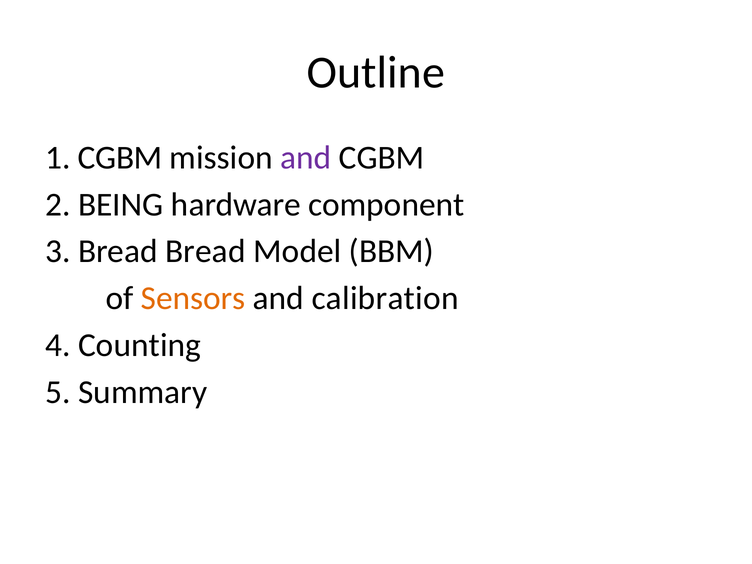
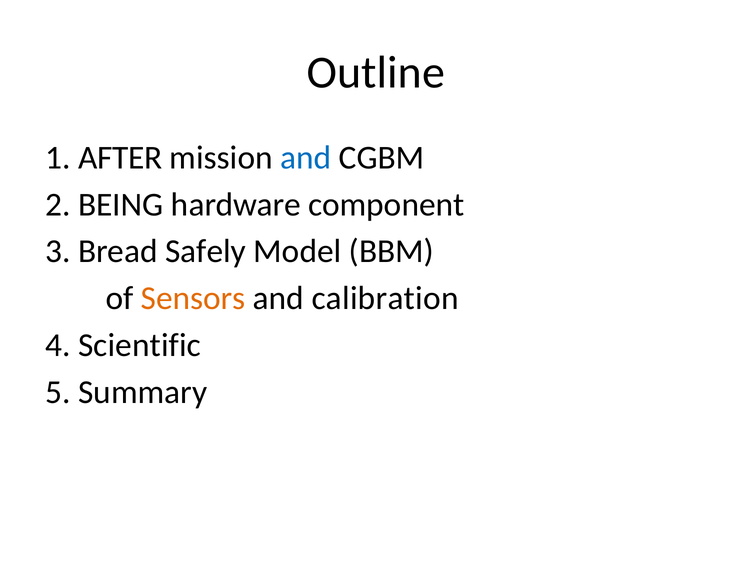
1 CGBM: CGBM -> AFTER (120, 158)
and colour: purple -> blue (306, 158)
Bread Bread: Bread -> Safely (205, 251)
Counting: Counting -> Scientific (140, 345)
